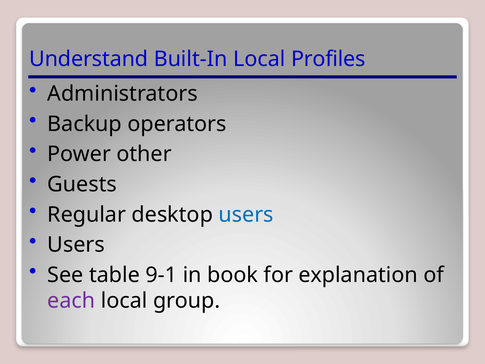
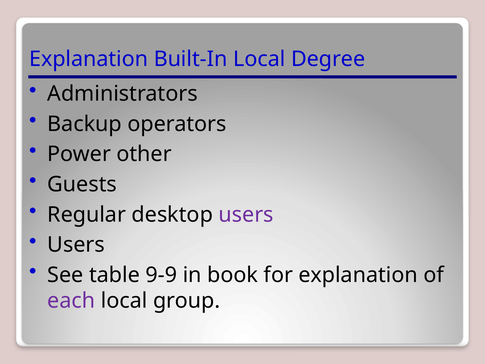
Understand: Understand -> Explanation (89, 59)
Profiles: Profiles -> Degree (328, 59)
users colour: blue -> purple (246, 214)
9-1: 9-1 -> 9-9 (161, 275)
